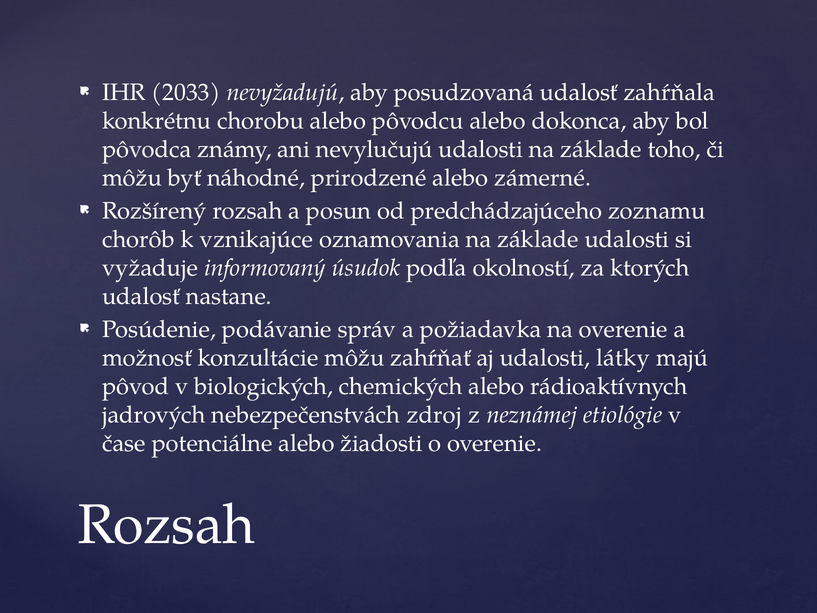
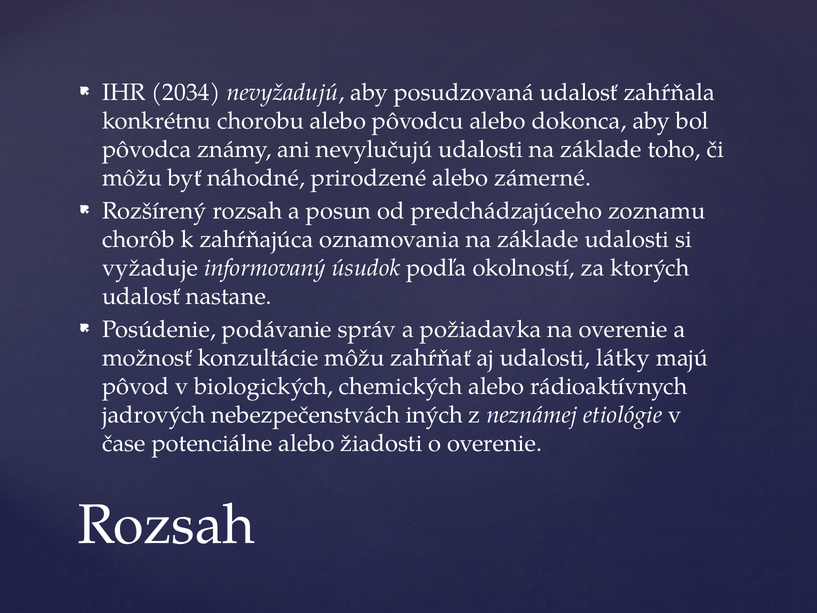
2033: 2033 -> 2034 (186, 92)
vznikajúce: vznikajúce -> zahŕňajúca (257, 240)
zdroj: zdroj -> iných (434, 415)
